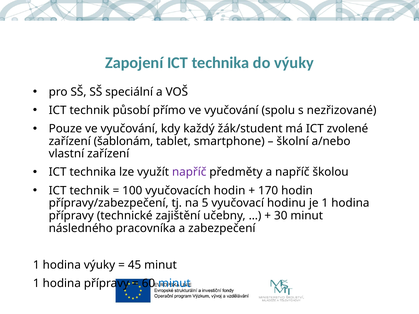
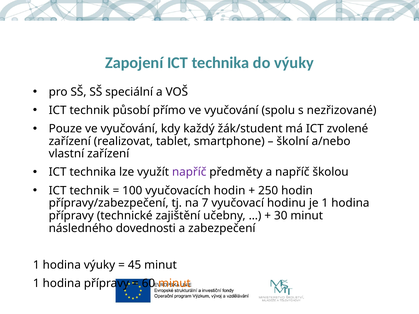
šablonám: šablonám -> realizovat (123, 141)
170: 170 -> 250 (268, 191)
5: 5 -> 7 (205, 203)
pracovníka: pracovníka -> dovednosti (146, 228)
minut colour: blue -> orange (174, 284)
